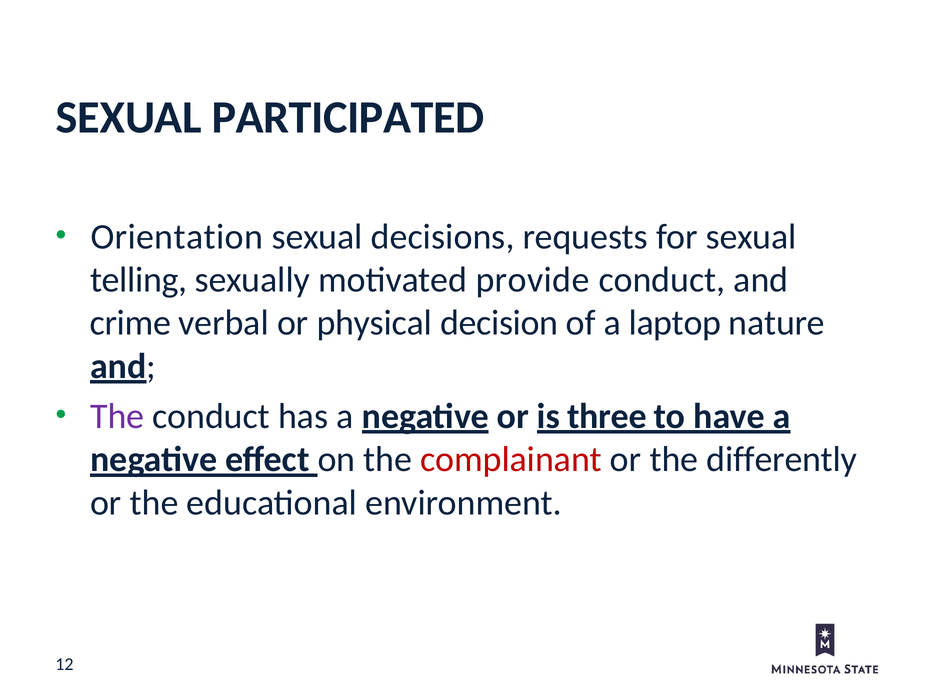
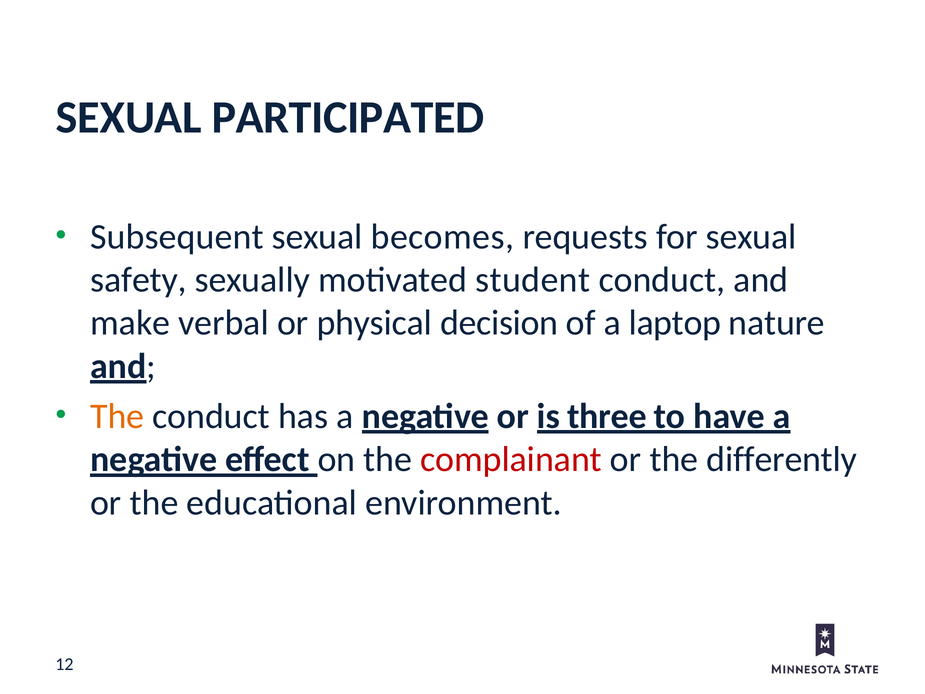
Orientation: Orientation -> Subsequent (177, 237)
decisions: decisions -> becomes (442, 237)
telling: telling -> safety (139, 280)
provide: provide -> student (533, 280)
crime: crime -> make (130, 323)
The colour: purple -> orange (117, 416)
